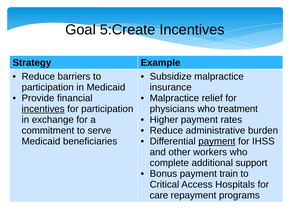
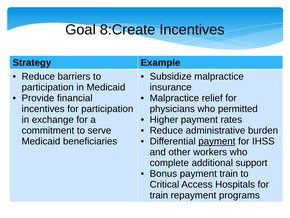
5:Create: 5:Create -> 8:Create (128, 30)
incentives underline: present -> none (43, 109)
treatment: treatment -> permitted (238, 109)
care: care -> train (159, 195)
